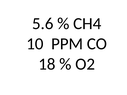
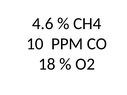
5.6: 5.6 -> 4.6 (43, 24)
